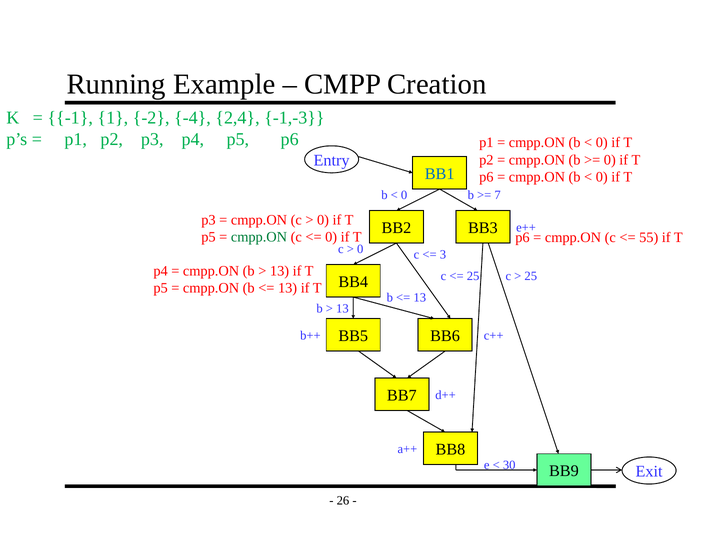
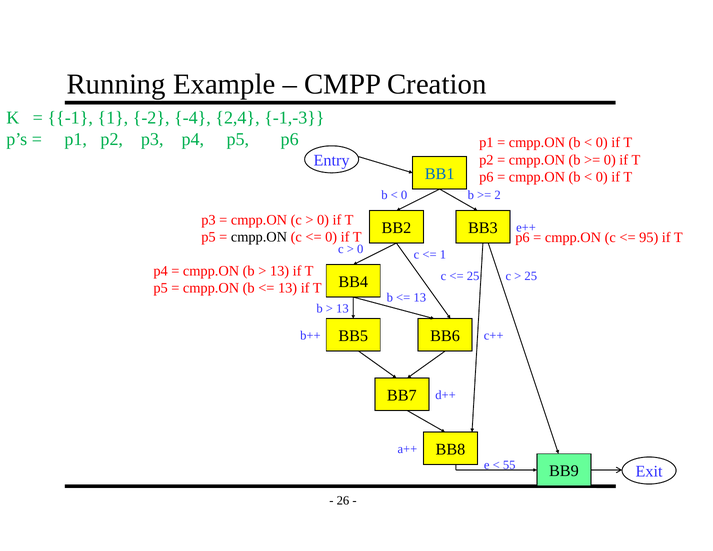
7: 7 -> 2 (498, 195)
cmpp.ON colour: green -> black (259, 237)
55: 55 -> 95 (649, 237)
3: 3 -> 1 (443, 254)
30: 30 -> 55 (509, 465)
